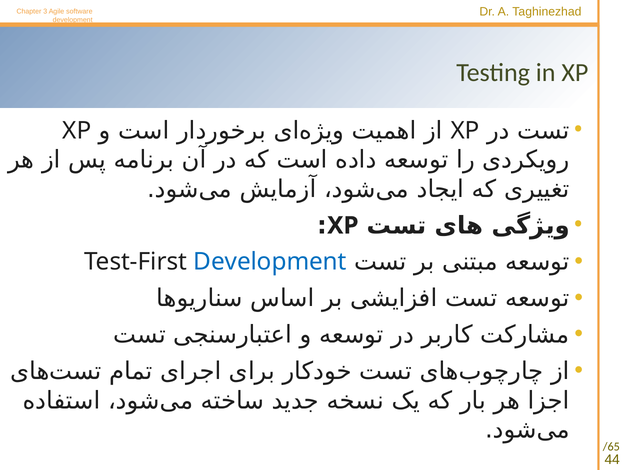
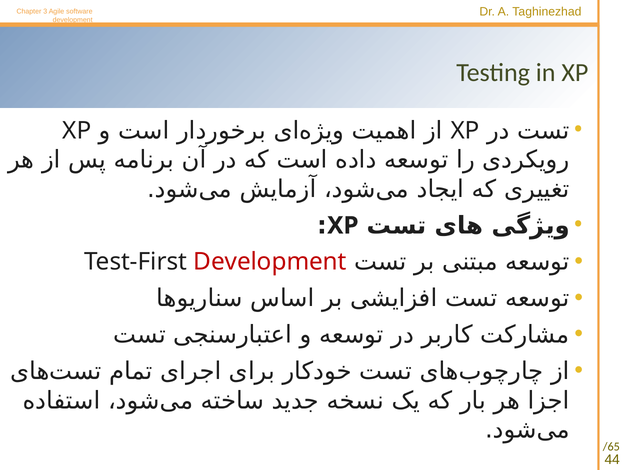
Development colour: blue -> red (270, 262)
